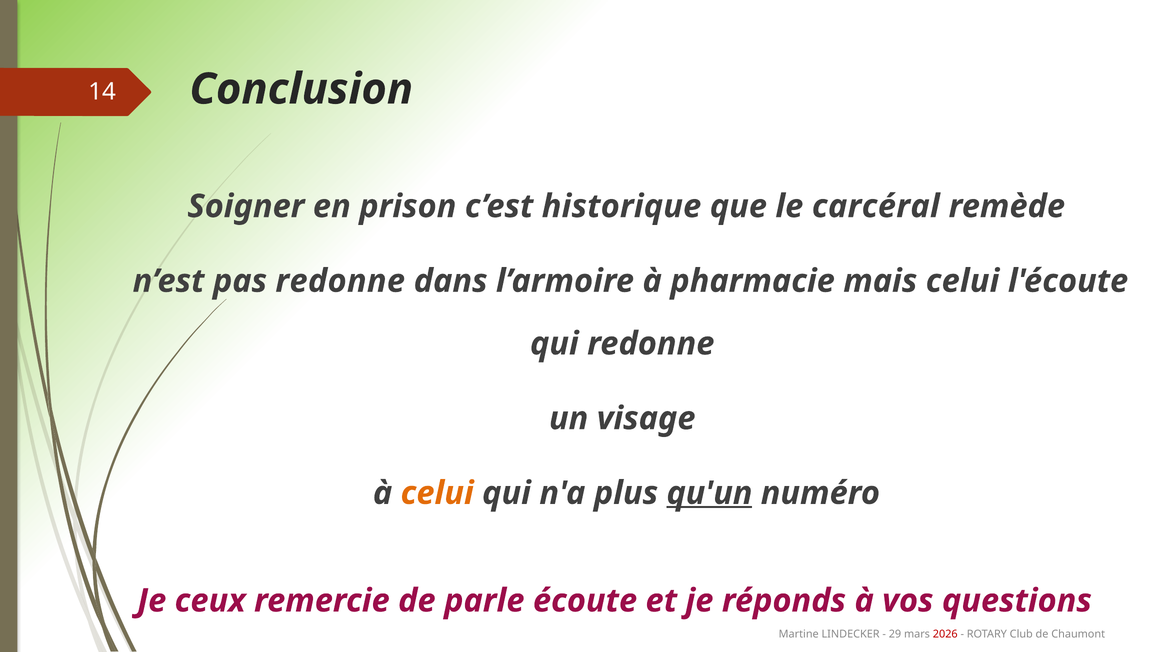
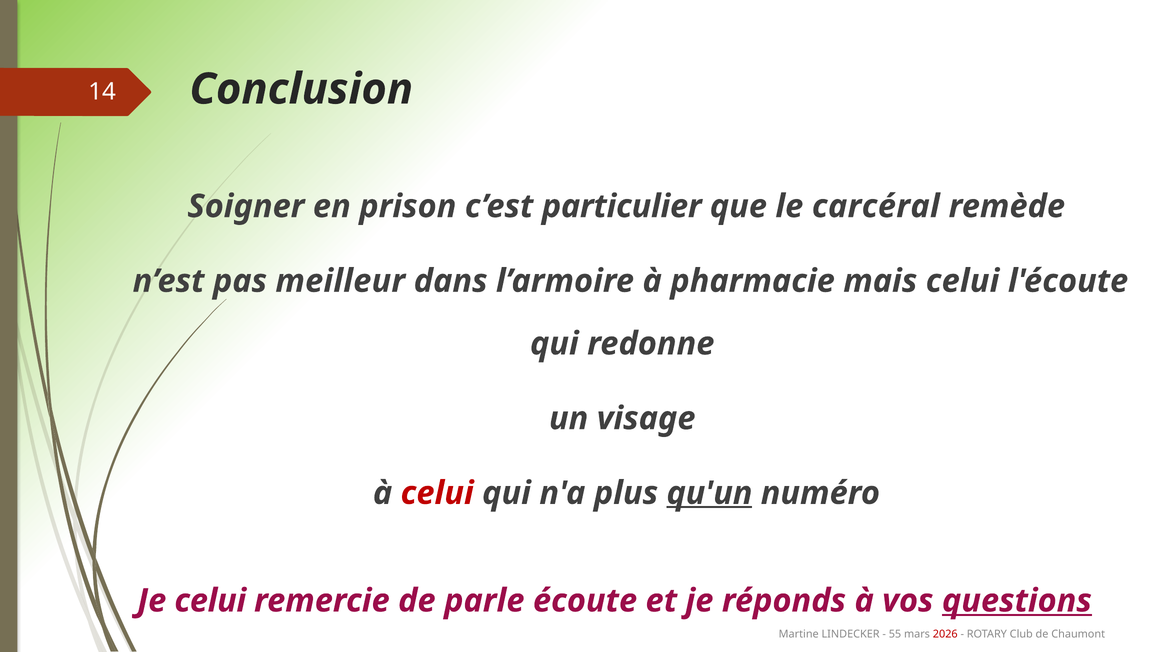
historique: historique -> particulier (622, 206)
pas redonne: redonne -> meilleur (340, 281)
celui colour: orange -> red (437, 493)
Je ceux: ceux -> celui (210, 601)
questions underline: none -> present (1017, 601)
29: 29 -> 55 (895, 634)
